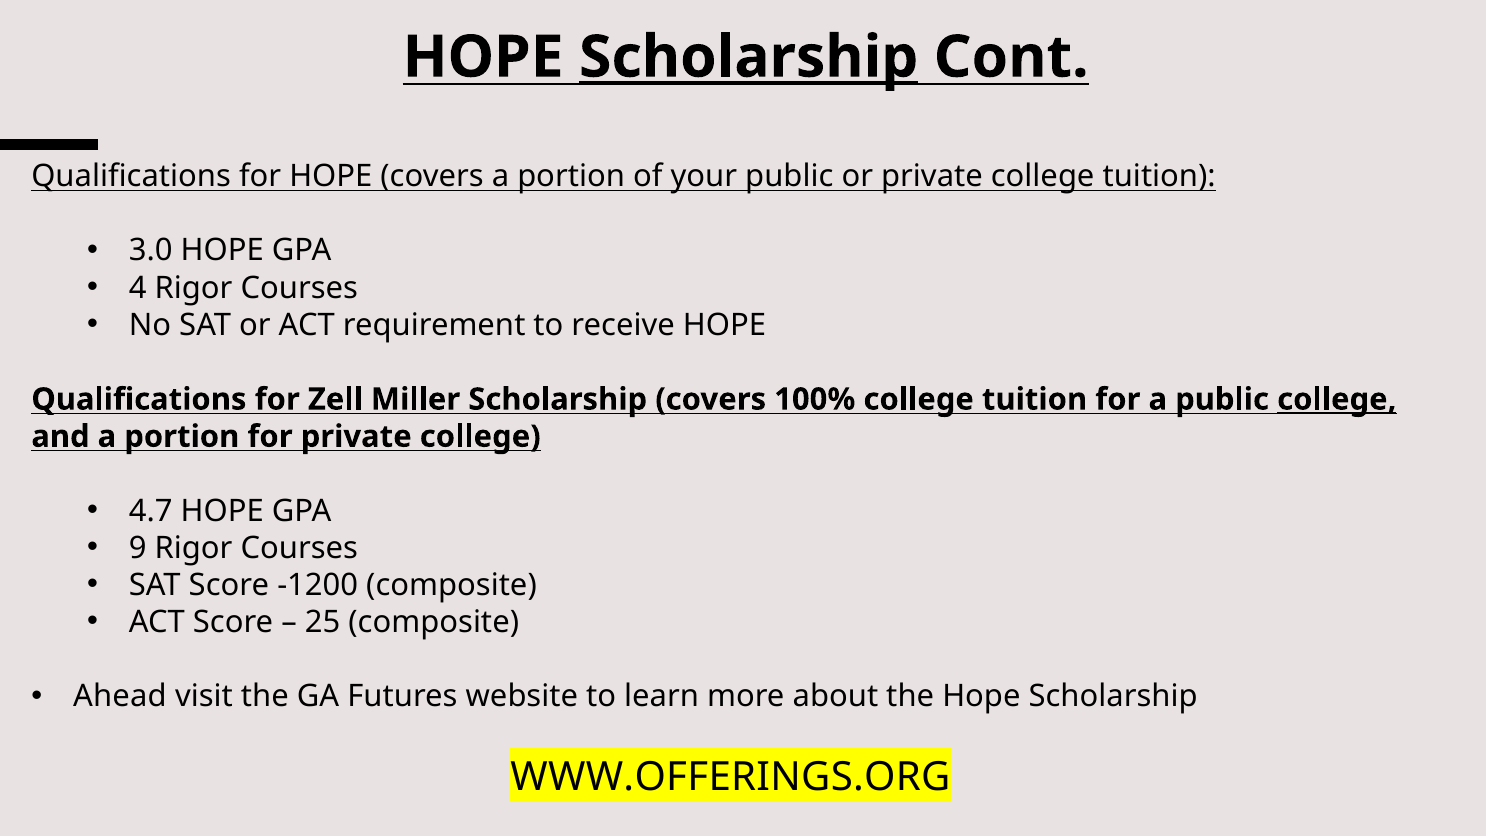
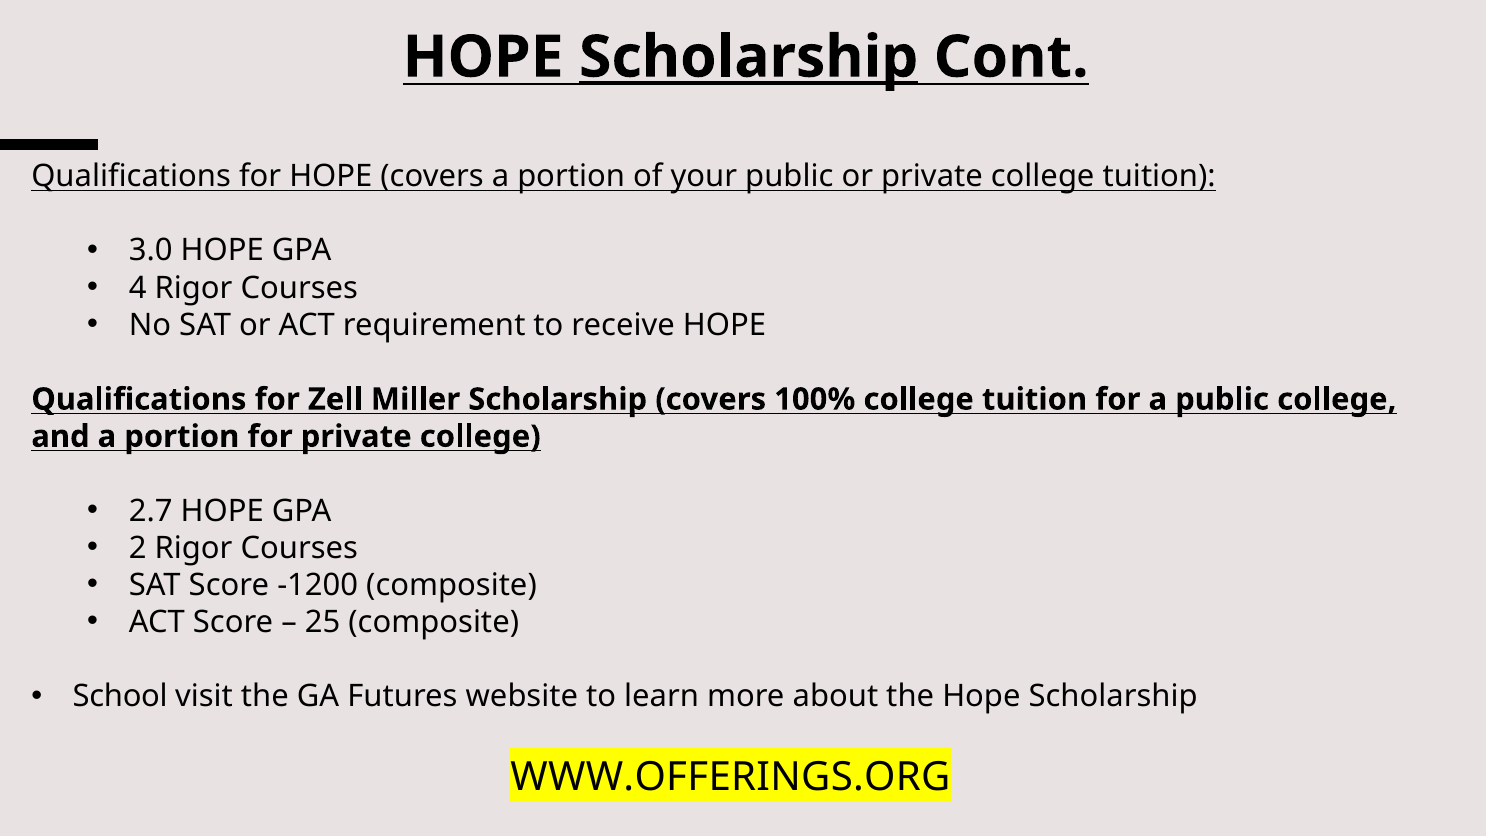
college underline: present -> none (1337, 399)
4.7: 4.7 -> 2.7 (151, 511)
9: 9 -> 2 (138, 548)
Ahead: Ahead -> School (120, 697)
